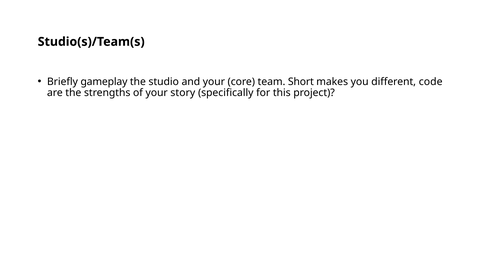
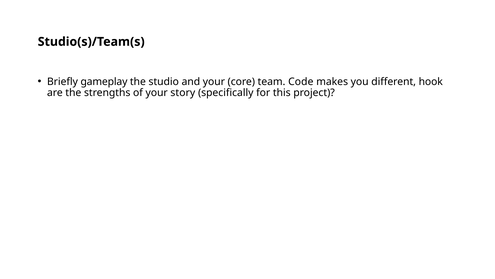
Short: Short -> Code (301, 81)
code: code -> hook (431, 81)
